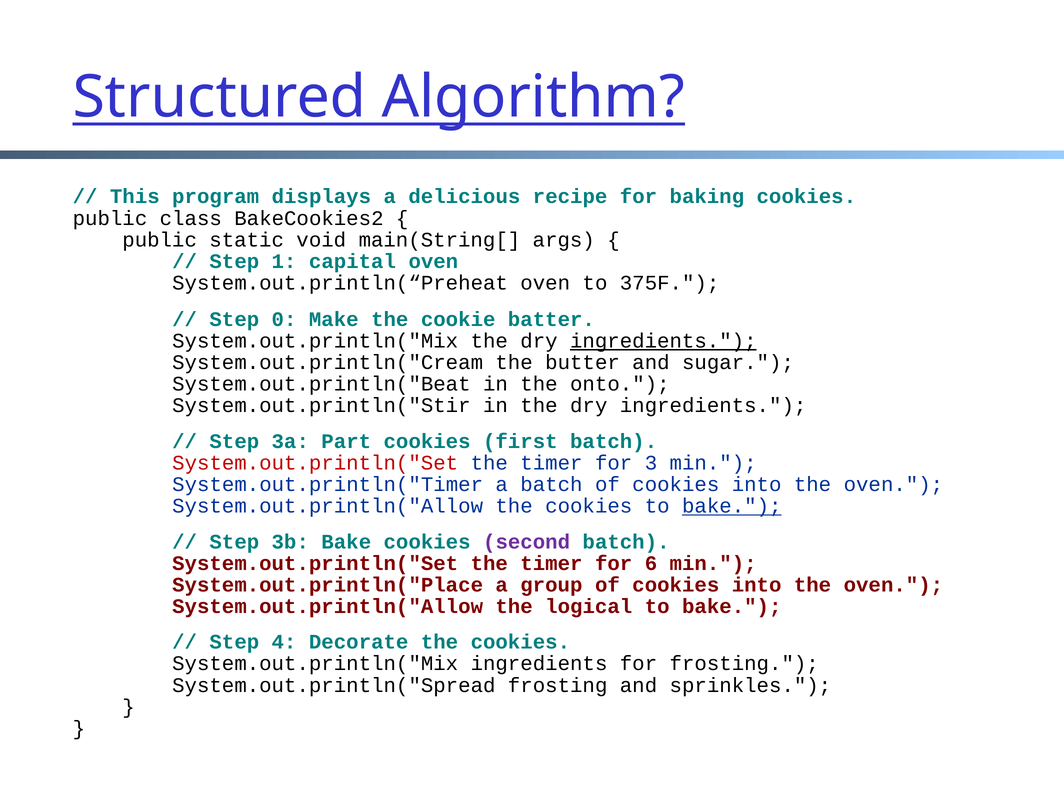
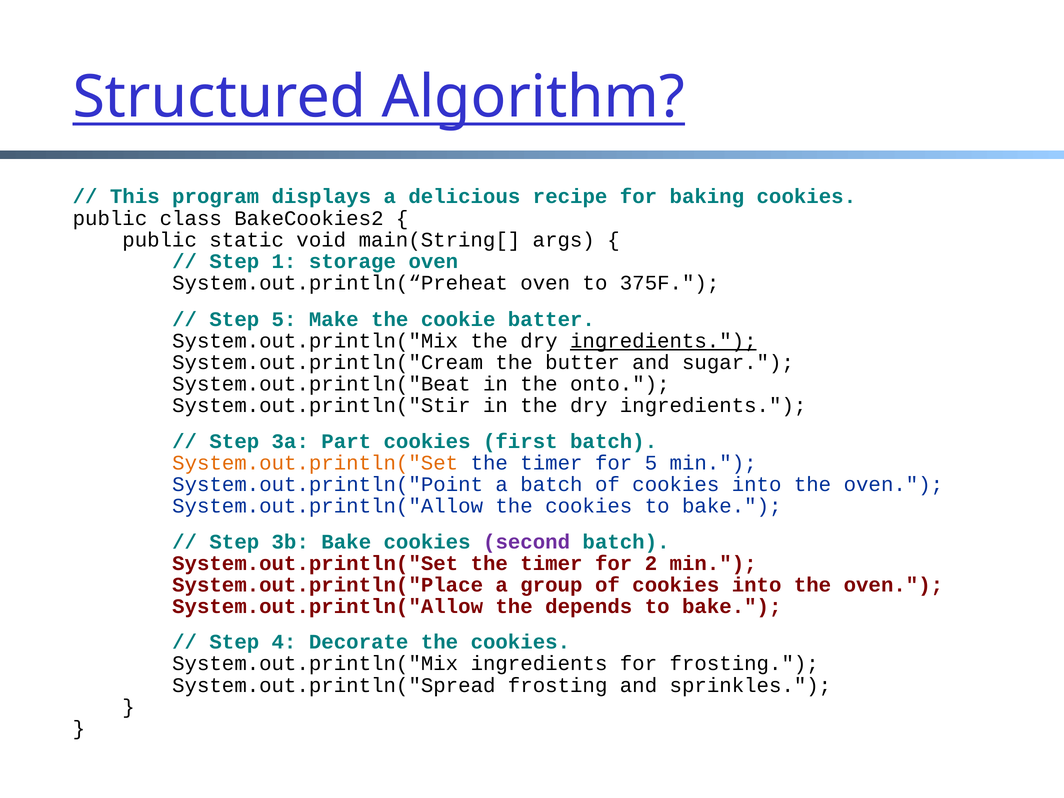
capital: capital -> storage (352, 261)
Step 0: 0 -> 5 (284, 319)
System.out.println("Set colour: red -> orange (315, 463)
for 3: 3 -> 5 (651, 463)
System.out.println("Timer: System.out.println("Timer -> System.out.println("Point (328, 484)
bake underline: present -> none (732, 506)
6: 6 -> 2 (651, 563)
logical: logical -> depends (589, 606)
